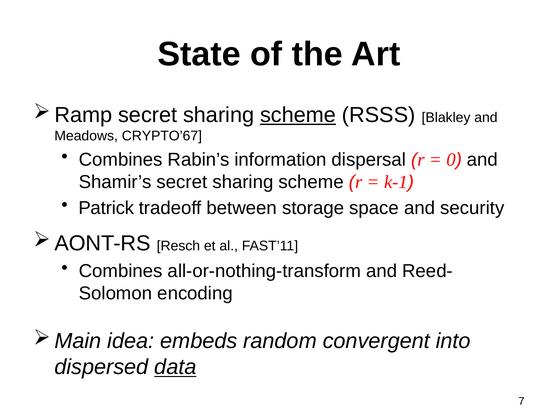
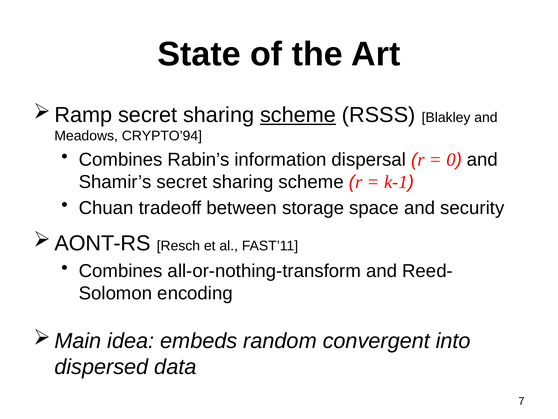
CRYPTO’67: CRYPTO’67 -> CRYPTO’94 (162, 136)
Patrick: Patrick -> Chuan (106, 208)
data underline: present -> none (175, 367)
